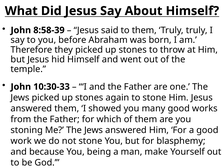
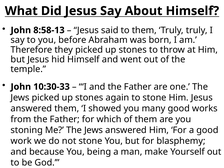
8:58-39: 8:58-39 -> 8:58-13 (49, 30)
